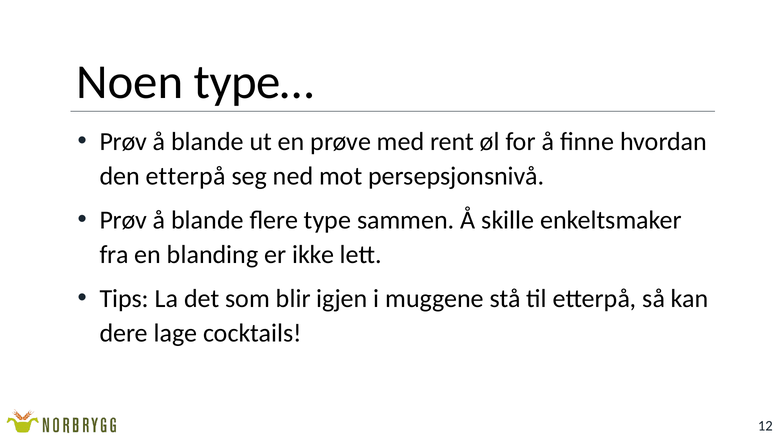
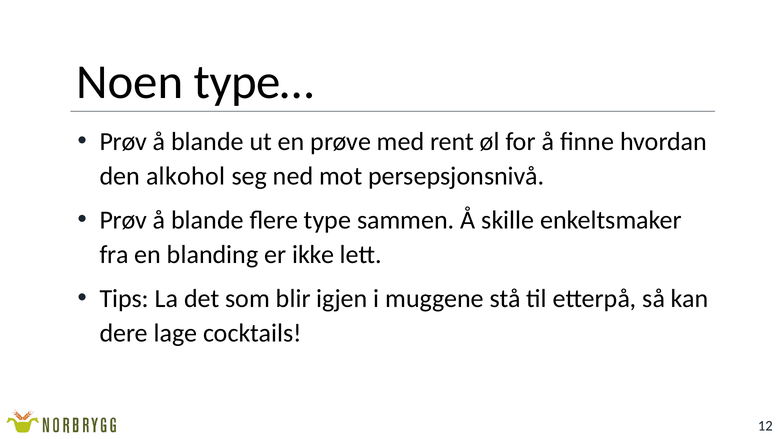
den etterpå: etterpå -> alkohol (186, 176)
